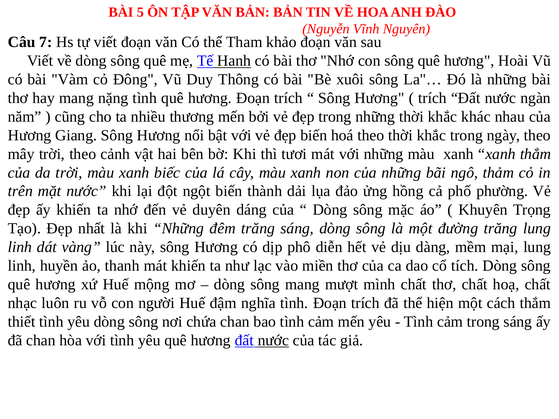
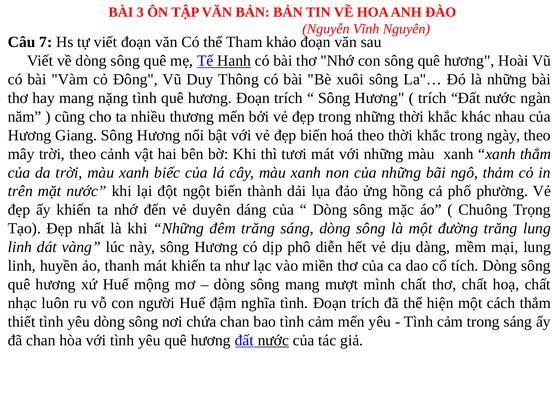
5: 5 -> 3 (140, 12)
Khuyên: Khuyên -> Chuông (483, 210)
